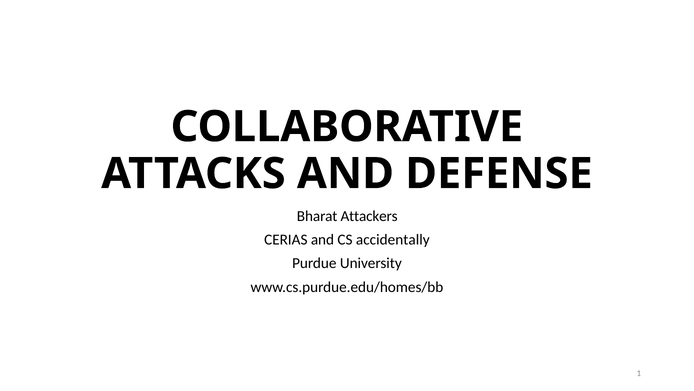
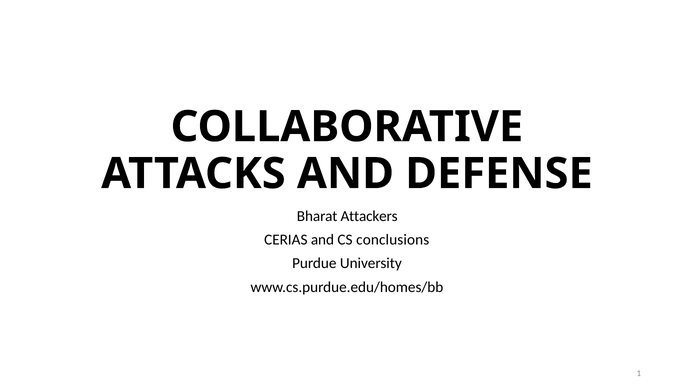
accidentally: accidentally -> conclusions (393, 239)
